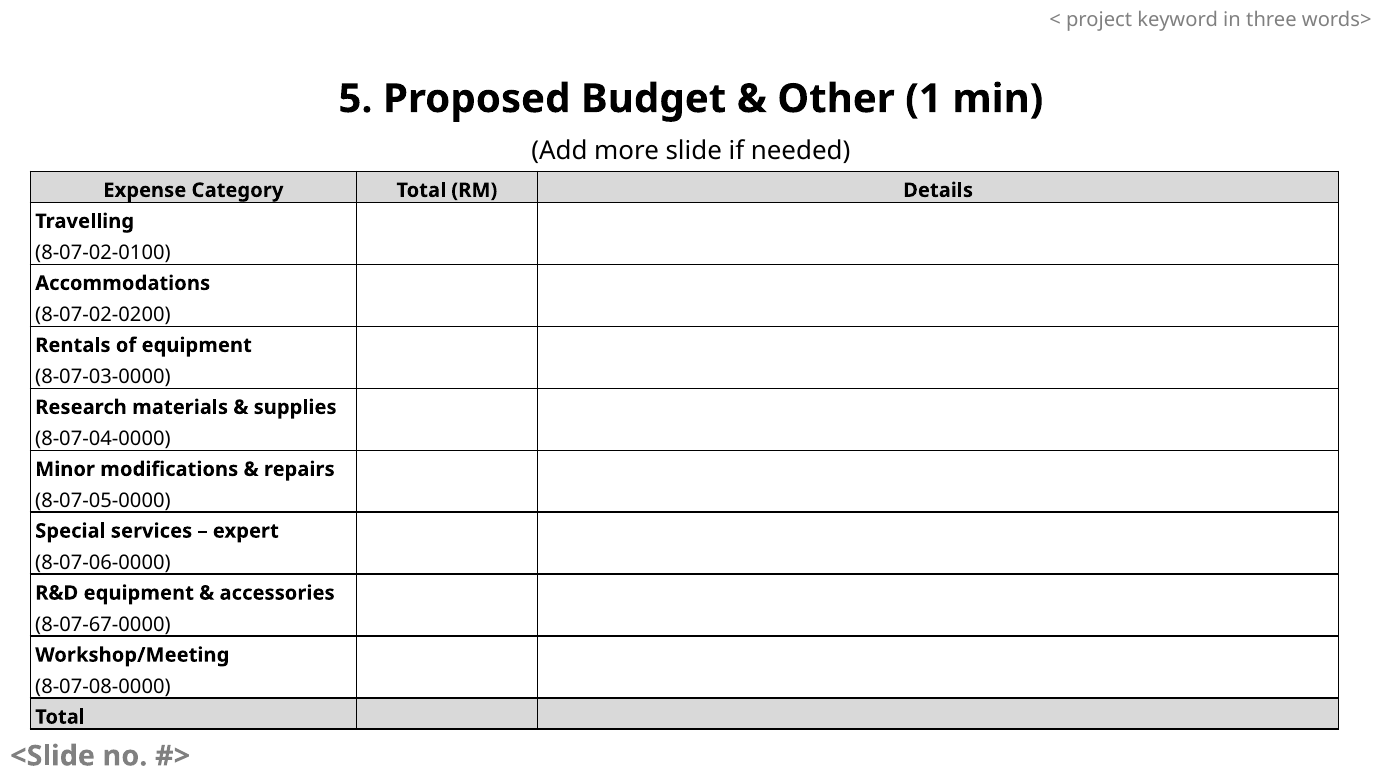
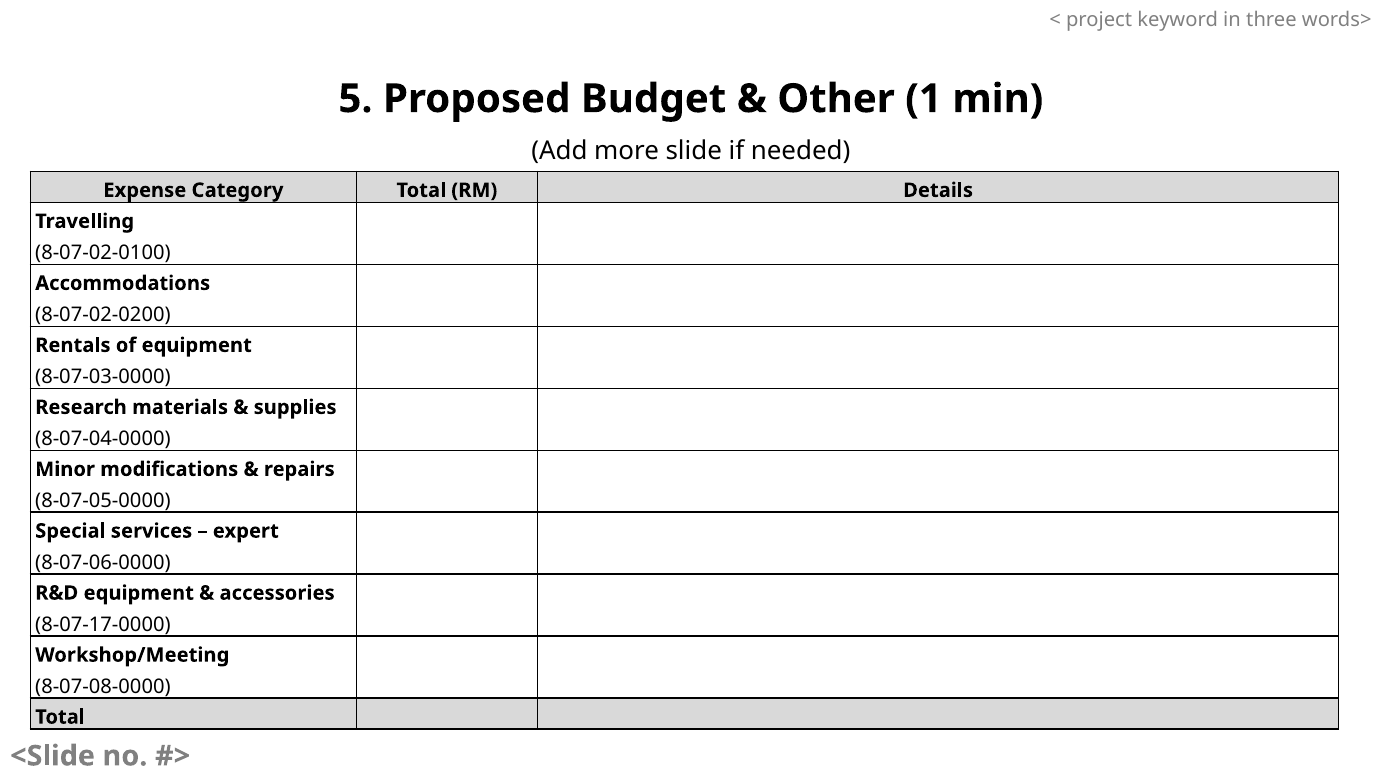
8-07-67-0000: 8-07-67-0000 -> 8-07-17-0000 (103, 625)
